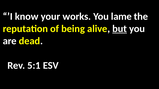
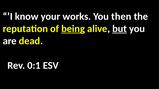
lame: lame -> then (121, 16)
being underline: none -> present (73, 29)
5:1: 5:1 -> 0:1 (34, 66)
